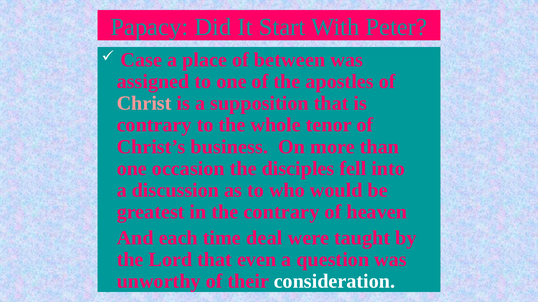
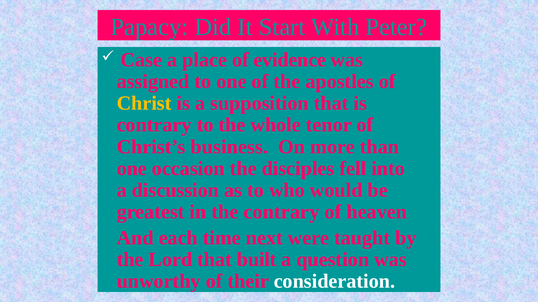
between: between -> evidence (290, 60)
Christ colour: pink -> yellow (144, 103)
deal: deal -> next (264, 238)
even: even -> built (257, 260)
